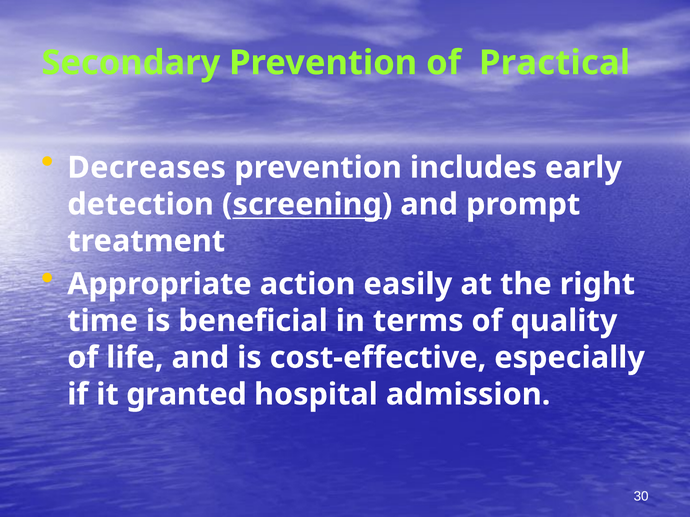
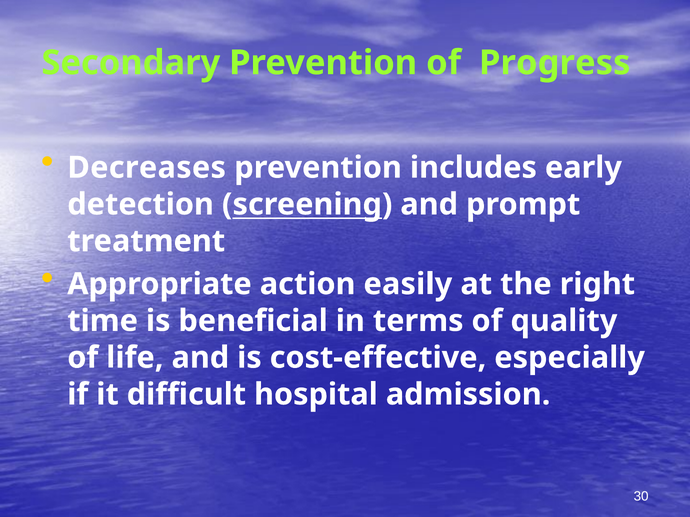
Practical: Practical -> Progress (555, 63)
granted: granted -> difficult (186, 395)
